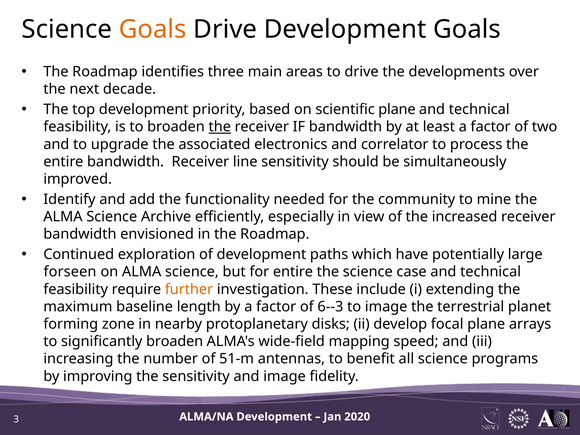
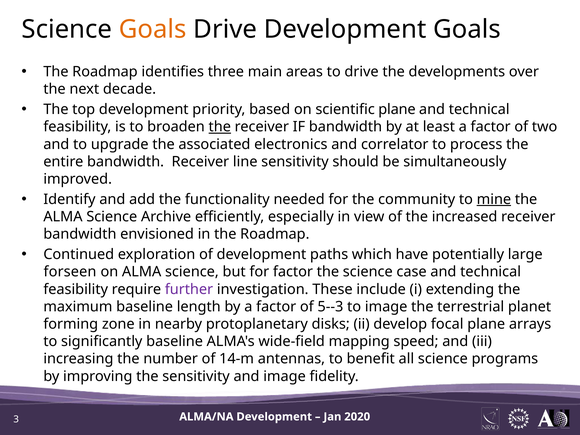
mine underline: none -> present (494, 199)
for entire: entire -> factor (293, 272)
further colour: orange -> purple (189, 289)
6--3: 6--3 -> 5--3 (330, 307)
significantly broaden: broaden -> baseline (175, 341)
51-m: 51-m -> 14-m (237, 359)
